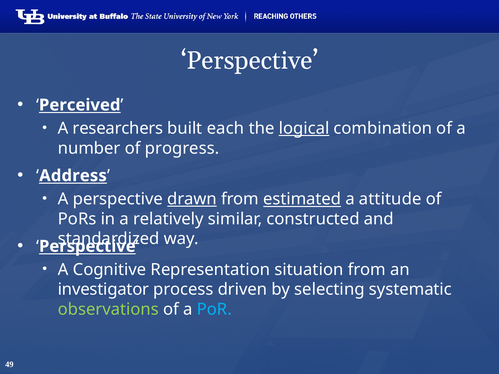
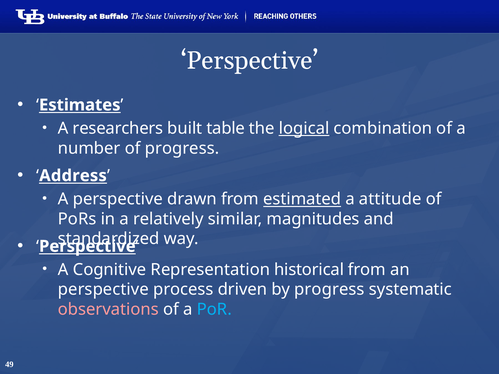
Perceived: Perceived -> Estimates (80, 105)
each: each -> table (226, 128)
drawn underline: present -> none (192, 199)
constructed: constructed -> magnitudes (313, 219)
situation: situation -> historical (309, 270)
investigator: investigator -> perspective (103, 290)
by selecting: selecting -> progress (329, 290)
observations colour: light green -> pink (108, 310)
